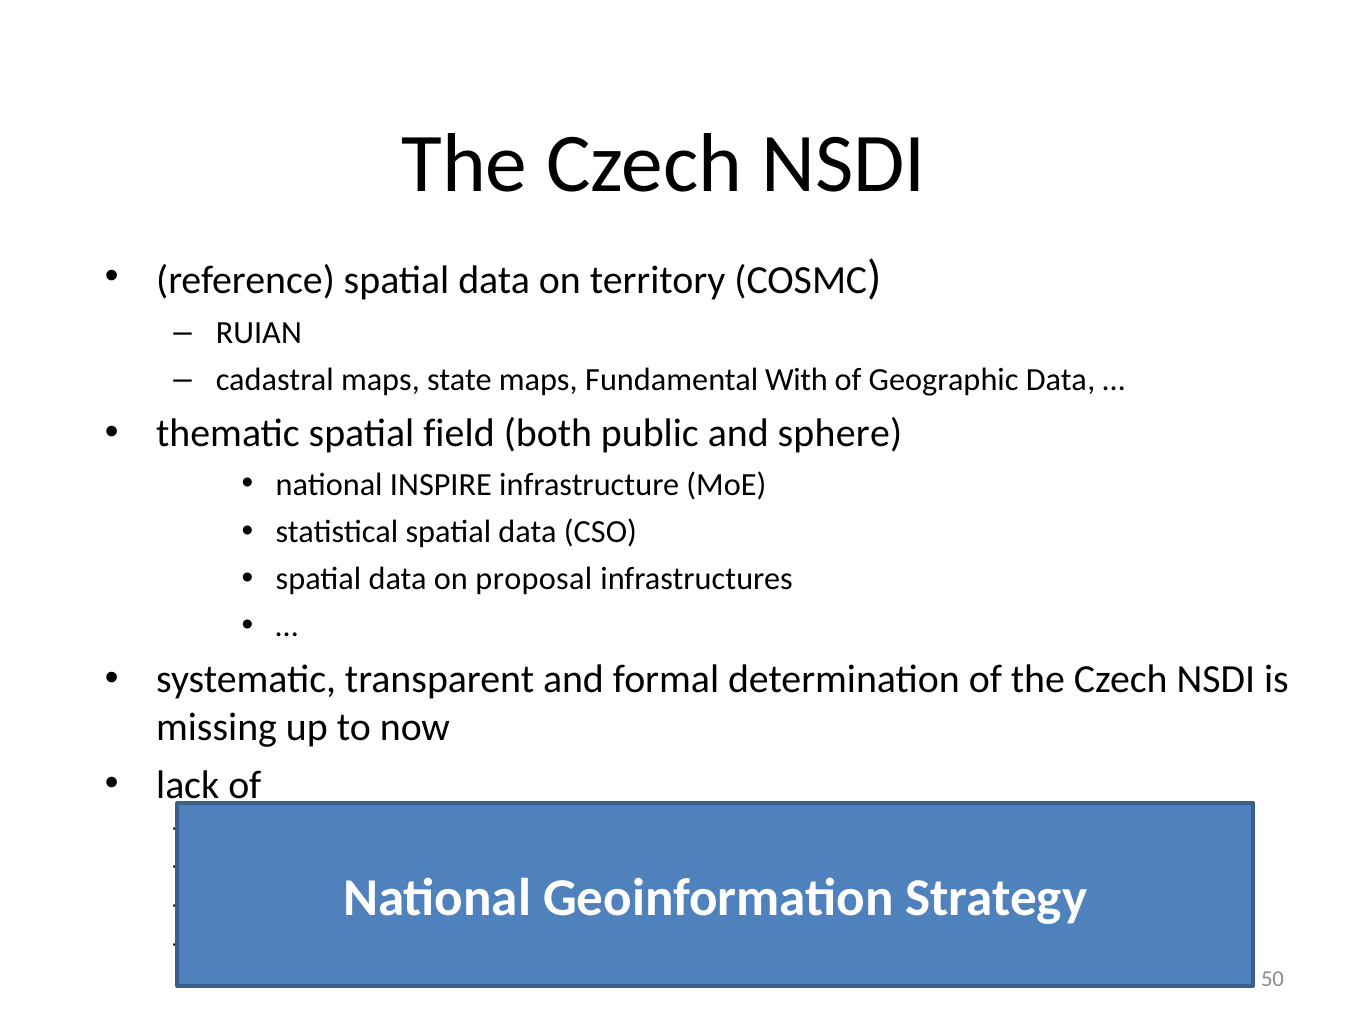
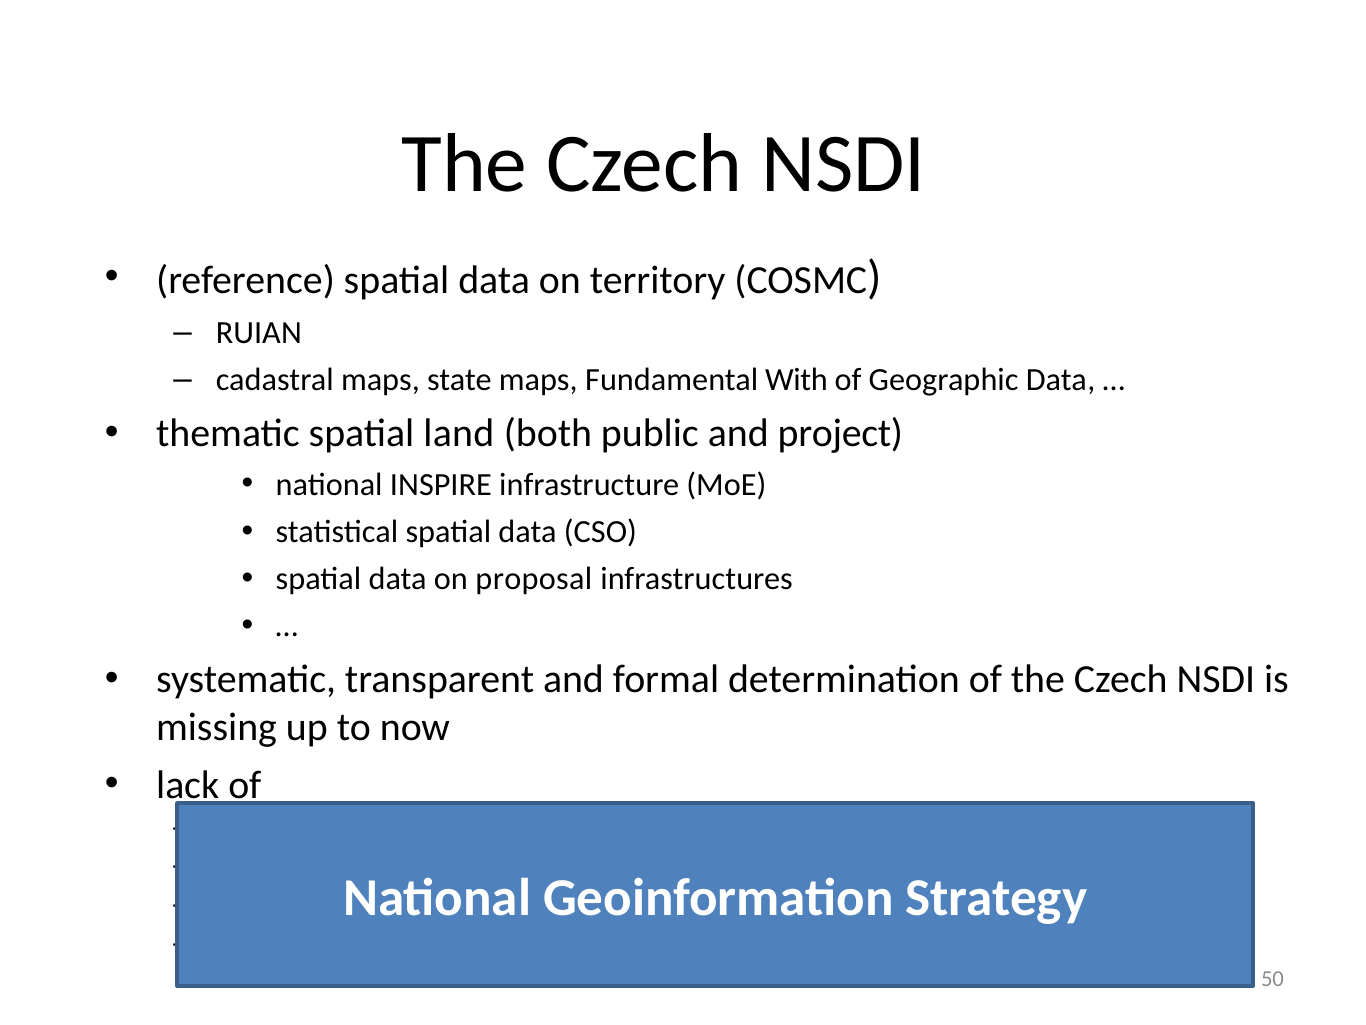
field: field -> land (459, 433)
sphere: sphere -> project (840, 433)
